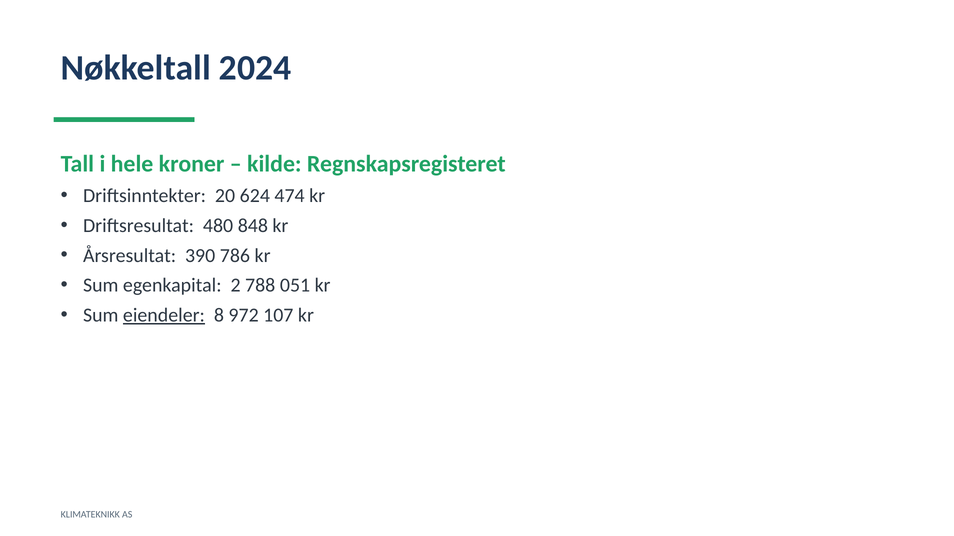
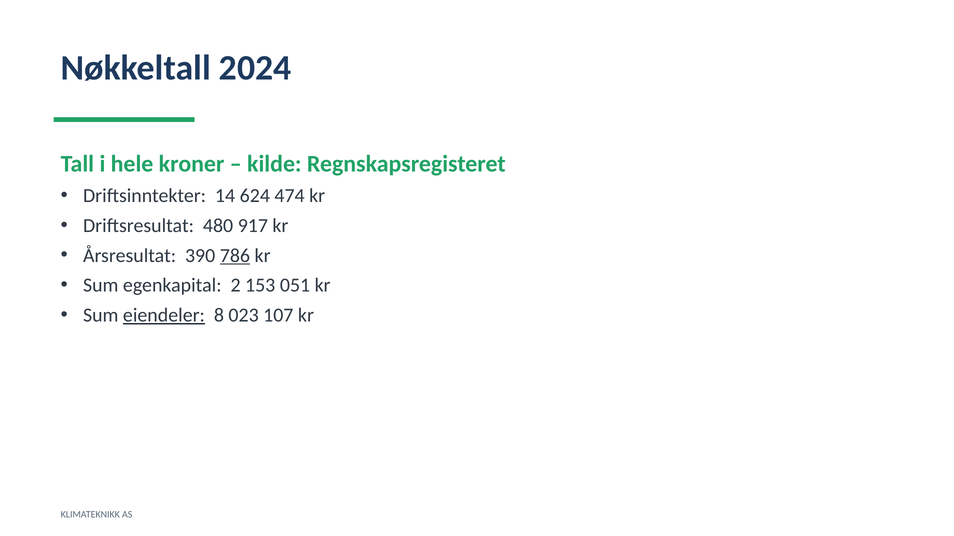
20: 20 -> 14 (225, 196)
848: 848 -> 917 (253, 226)
786 underline: none -> present (235, 256)
788: 788 -> 153 (260, 286)
972: 972 -> 023 (244, 315)
